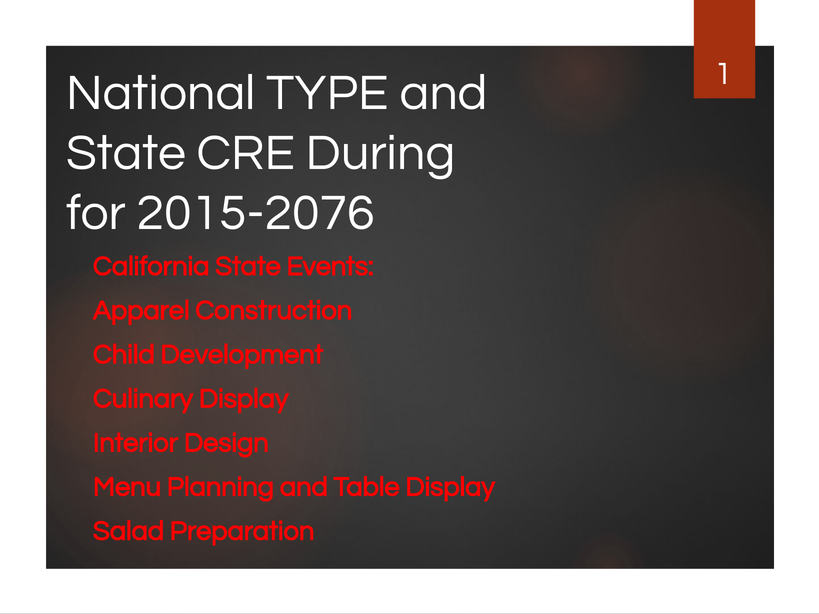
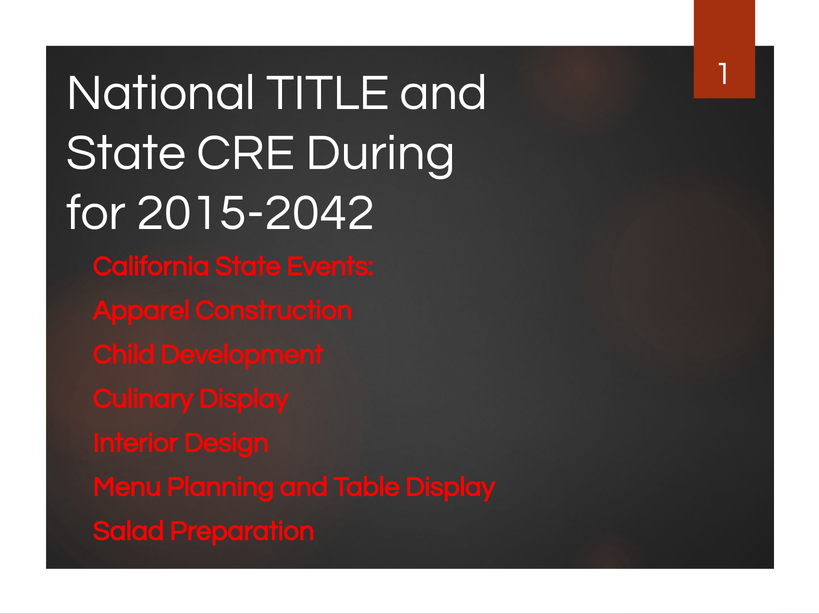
TYPE: TYPE -> TITLE (328, 93)
2015-2076: 2015-2076 -> 2015-2042 (256, 213)
